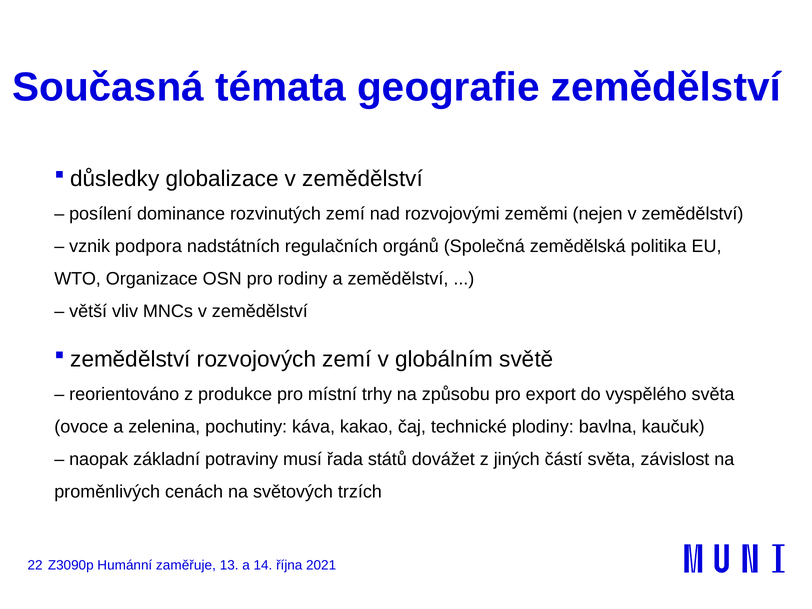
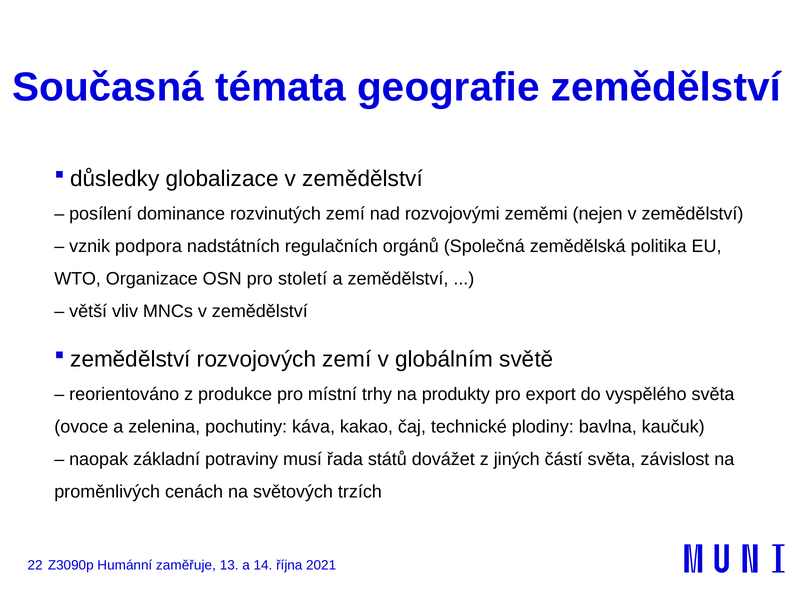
rodiny: rodiny -> století (303, 279)
způsobu: způsobu -> produkty (456, 394)
